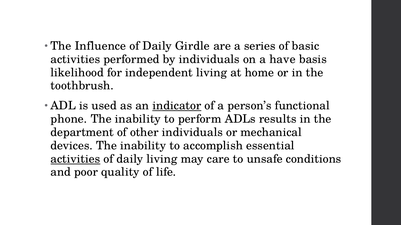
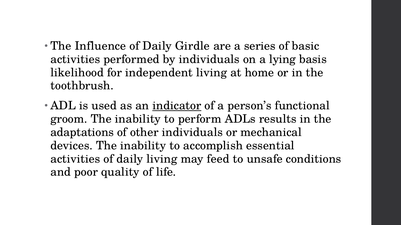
have: have -> lying (283, 59)
phone: phone -> groom (69, 119)
department: department -> adaptations (82, 133)
activities underline: present -> none (75, 159)
care: care -> feed (218, 159)
